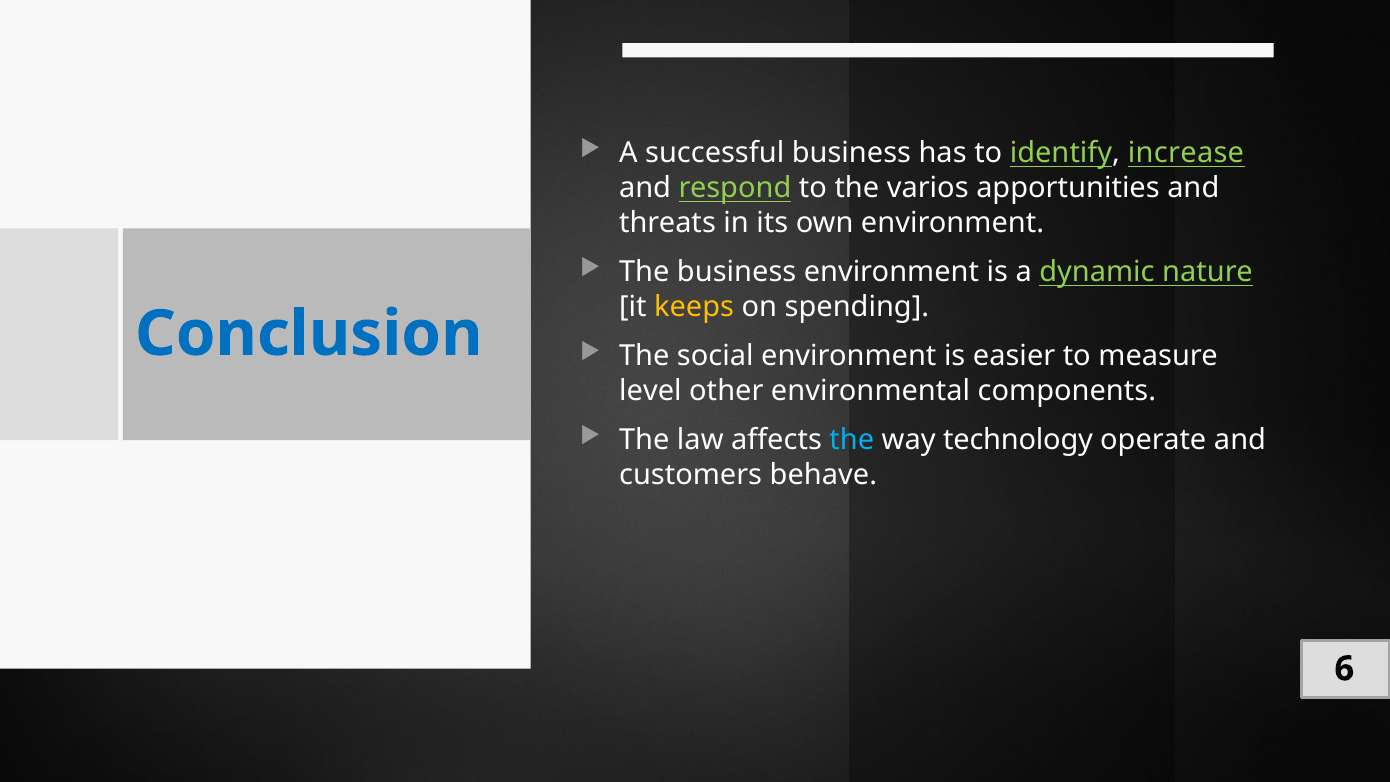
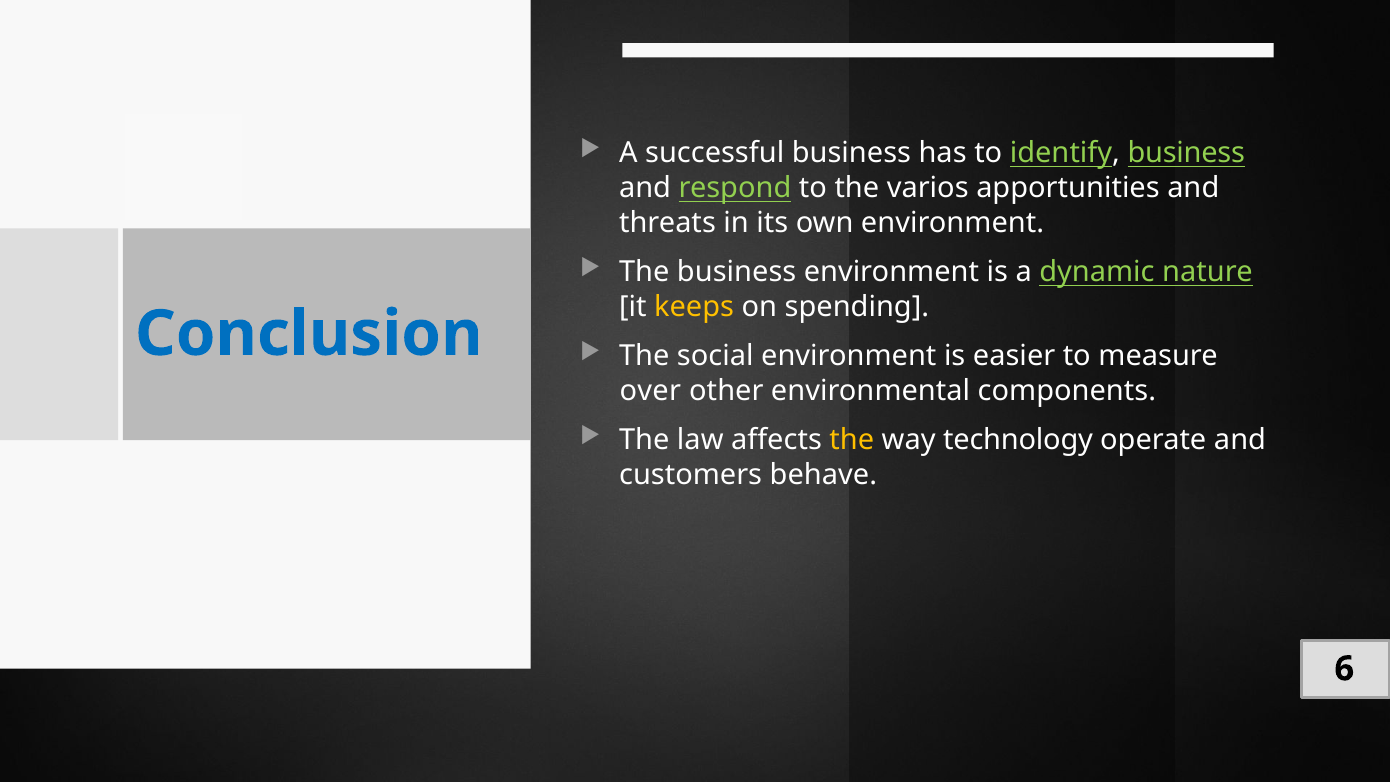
identify increase: increase -> business (1186, 153)
level: level -> over (650, 391)
the colour: light blue -> yellow (852, 440)
